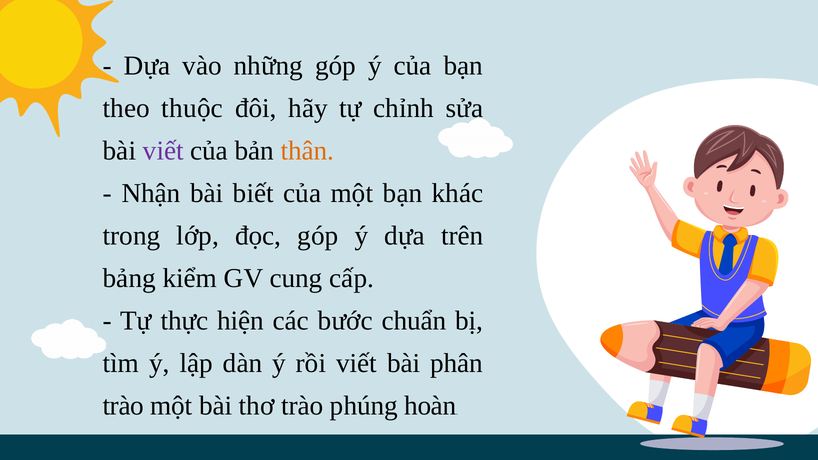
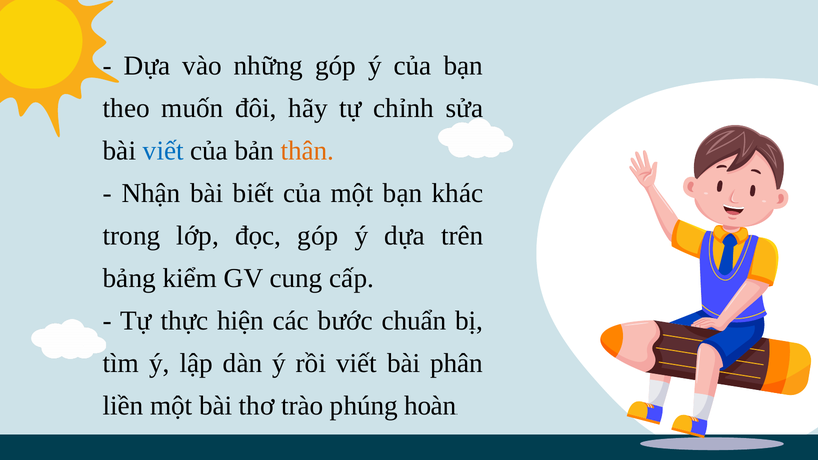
thuộc: thuộc -> muốn (192, 108)
viết colour: purple -> blue (163, 151)
trào: trào -> liền (123, 406)
